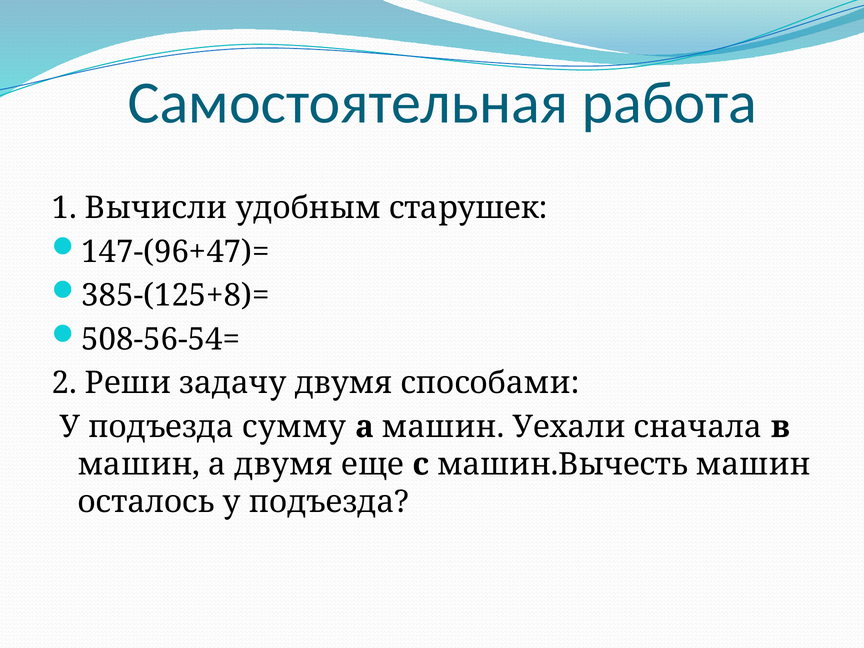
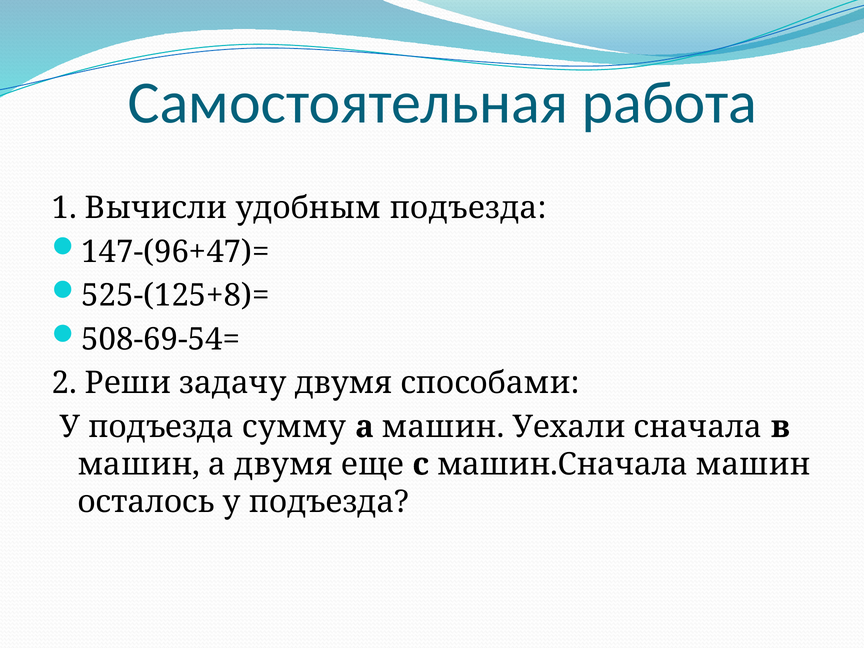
удобным старушек: старушек -> подъезда (468, 208)
385-(125+8)=: 385-(125+8)= -> 525-(125+8)= (175, 296)
508-56-54=: 508-56-54= -> 508-69-54= (161, 339)
машин.Вычесть: машин.Вычесть -> машин.Сначала (563, 464)
